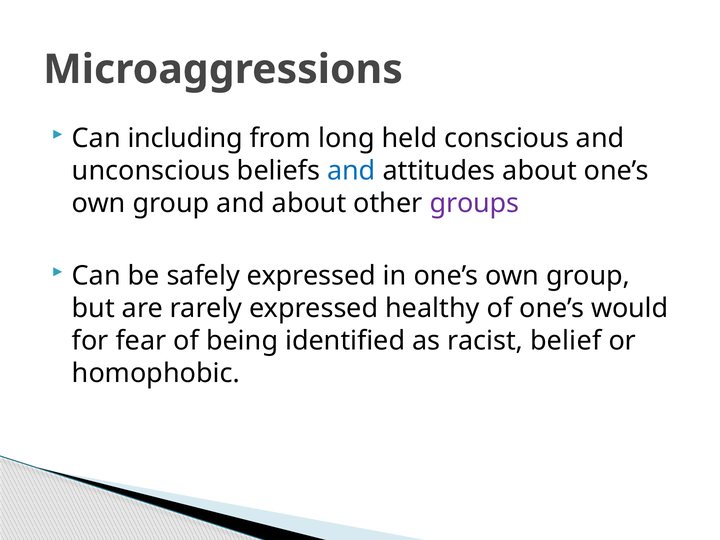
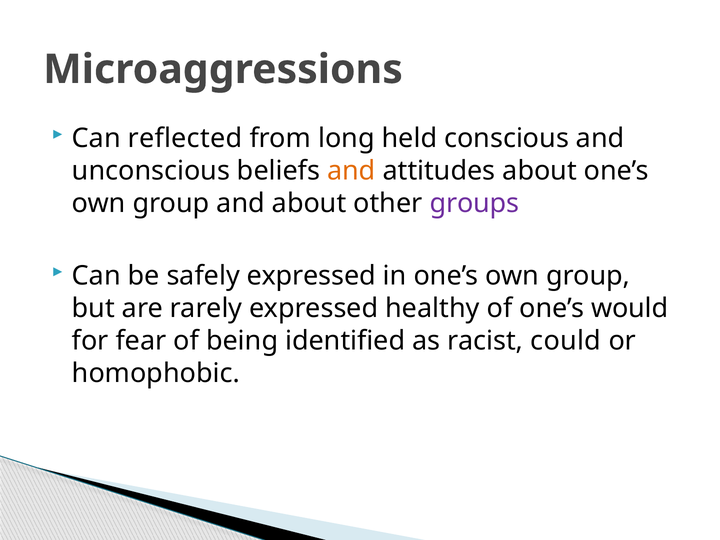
including: including -> reflected (185, 138)
and colour: blue -> orange (351, 171)
belief: belief -> could (566, 341)
